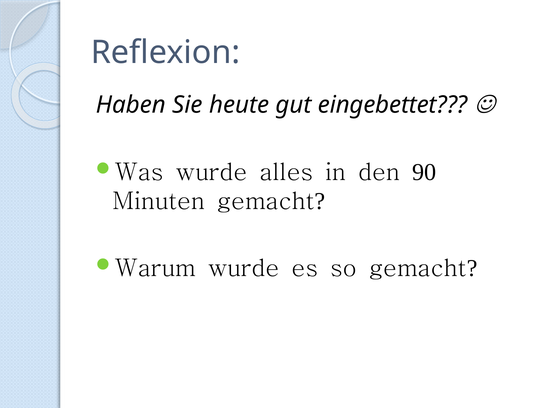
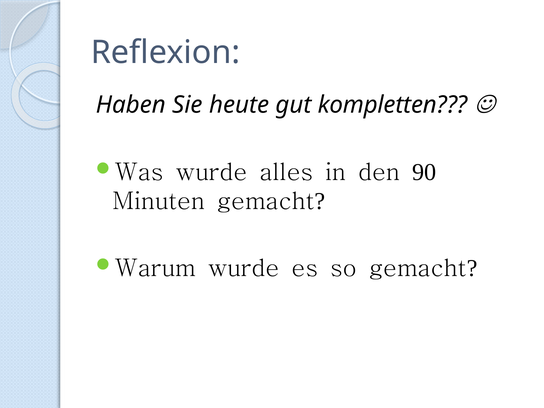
eingebettet: eingebettet -> kompletten (393, 105)
